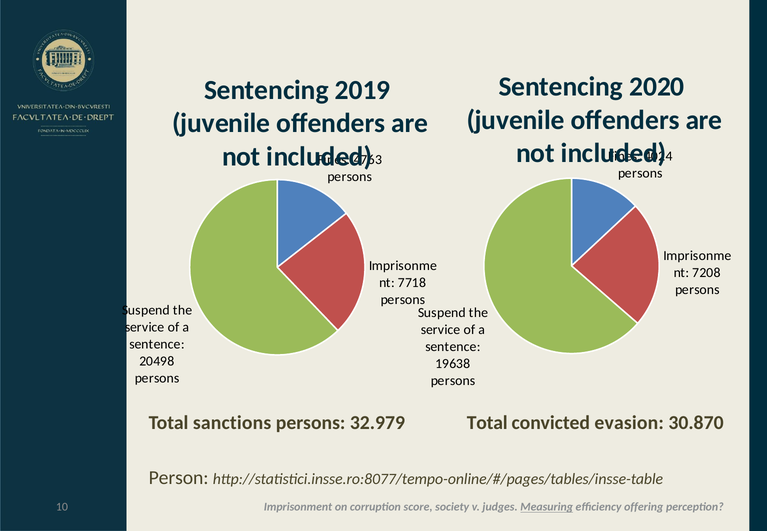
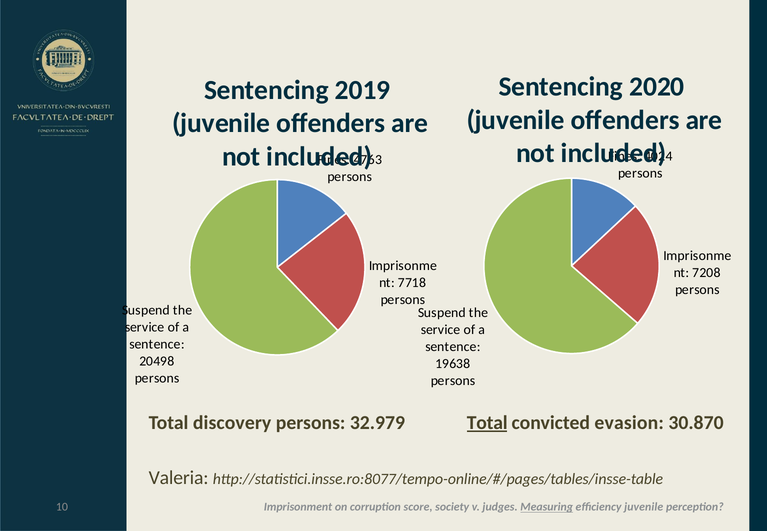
sanctions: sanctions -> discovery (232, 423)
Total underline: none -> present (487, 423)
Person: Person -> Valeria (179, 478)
efficiency offering: offering -> juvenile (644, 507)
